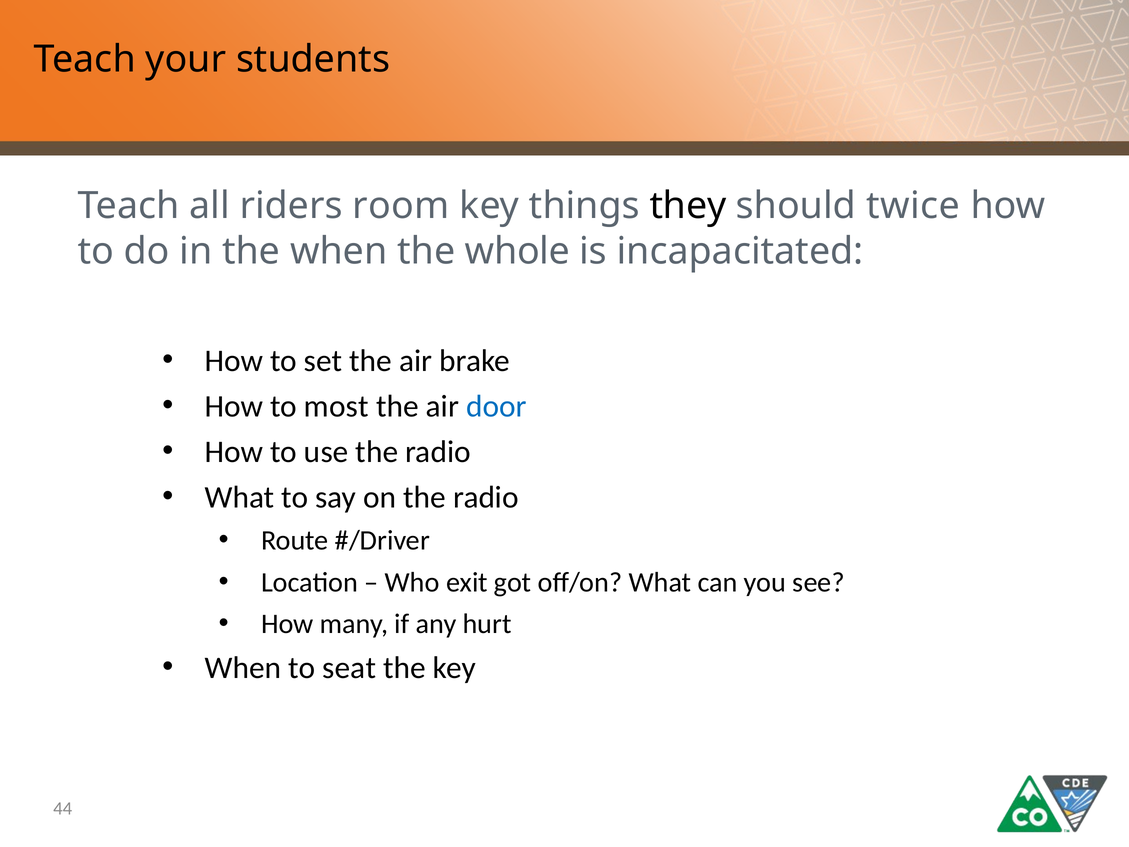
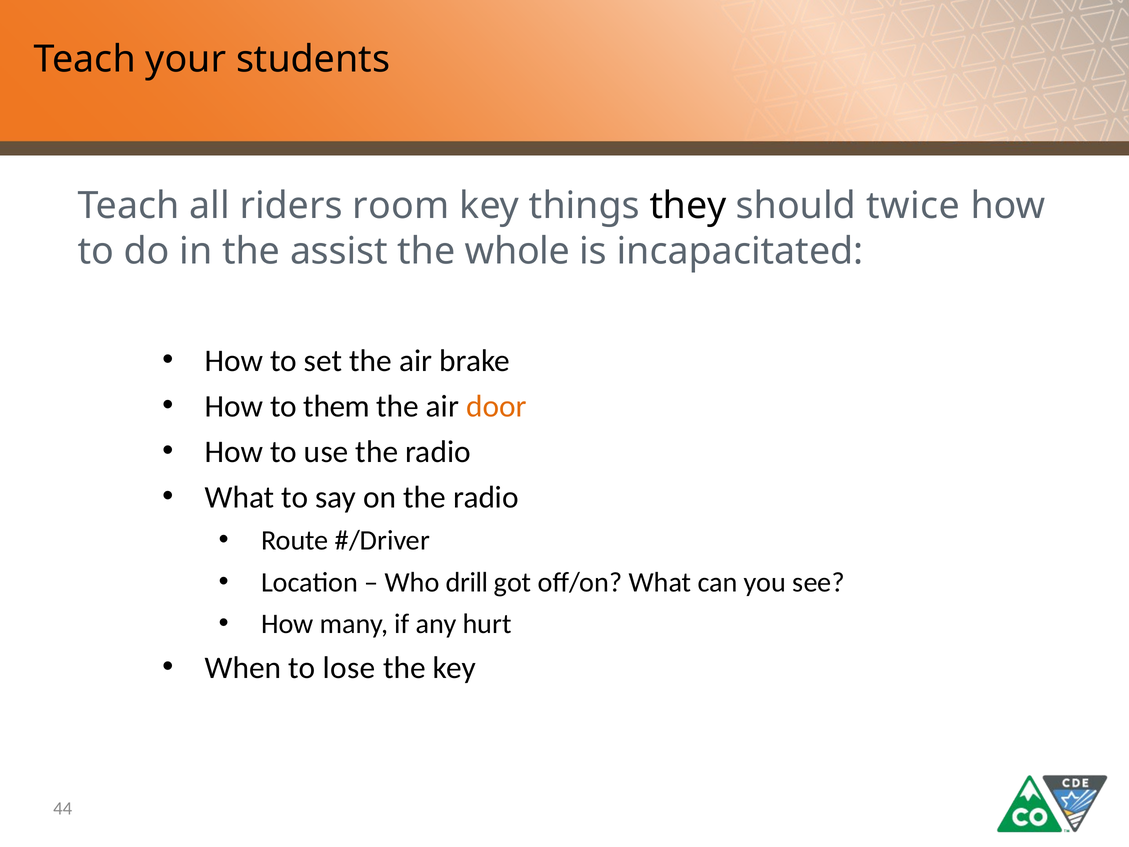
the when: when -> assist (339, 251)
most: most -> them (337, 406)
door colour: blue -> orange (496, 406)
exit: exit -> drill (467, 582)
seat: seat -> lose (349, 668)
